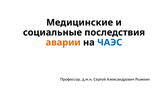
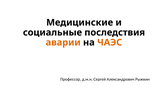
ЧАЭС colour: blue -> orange (110, 43)
